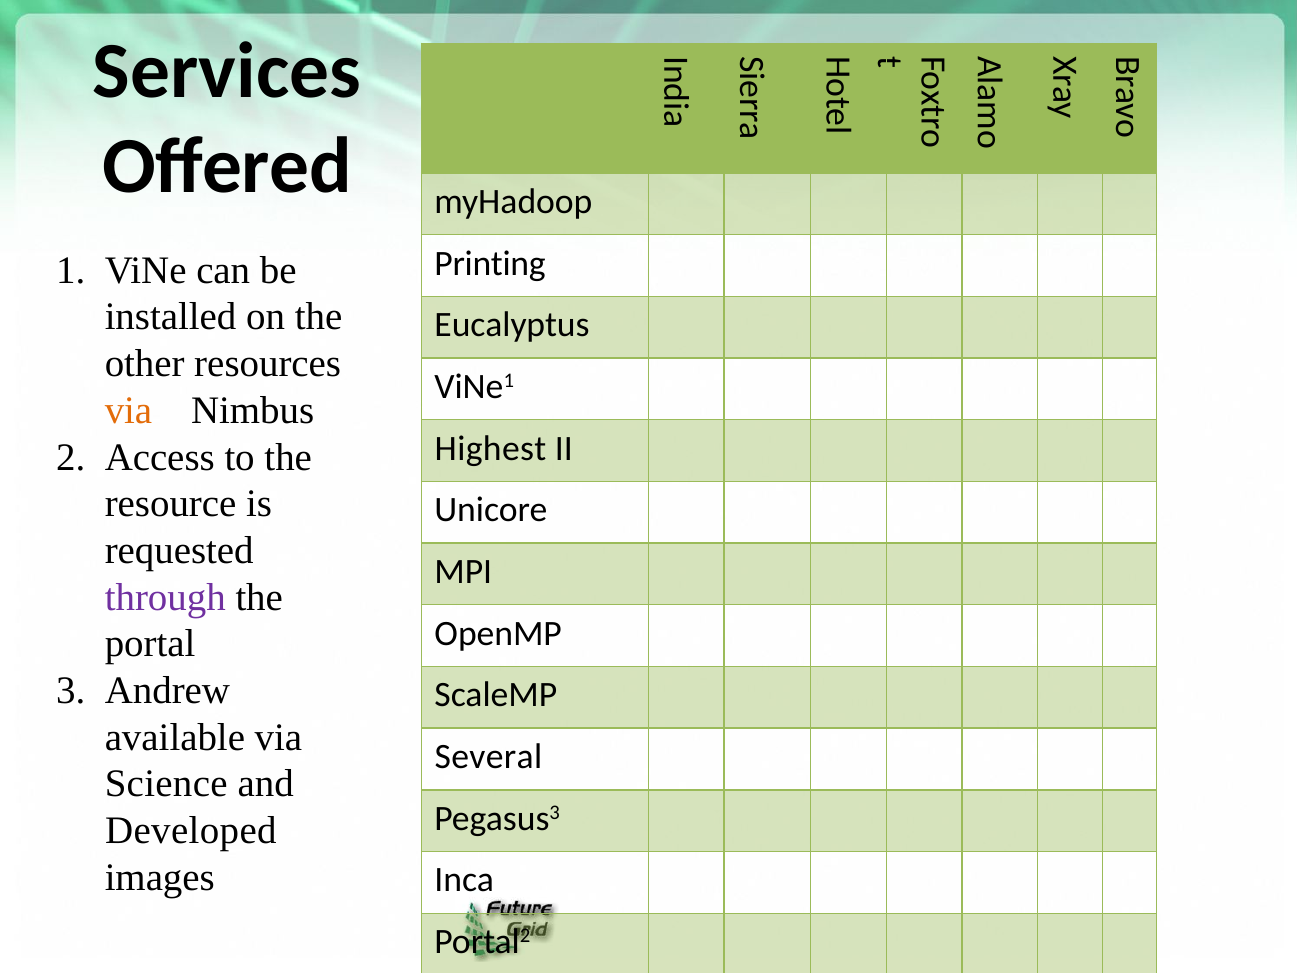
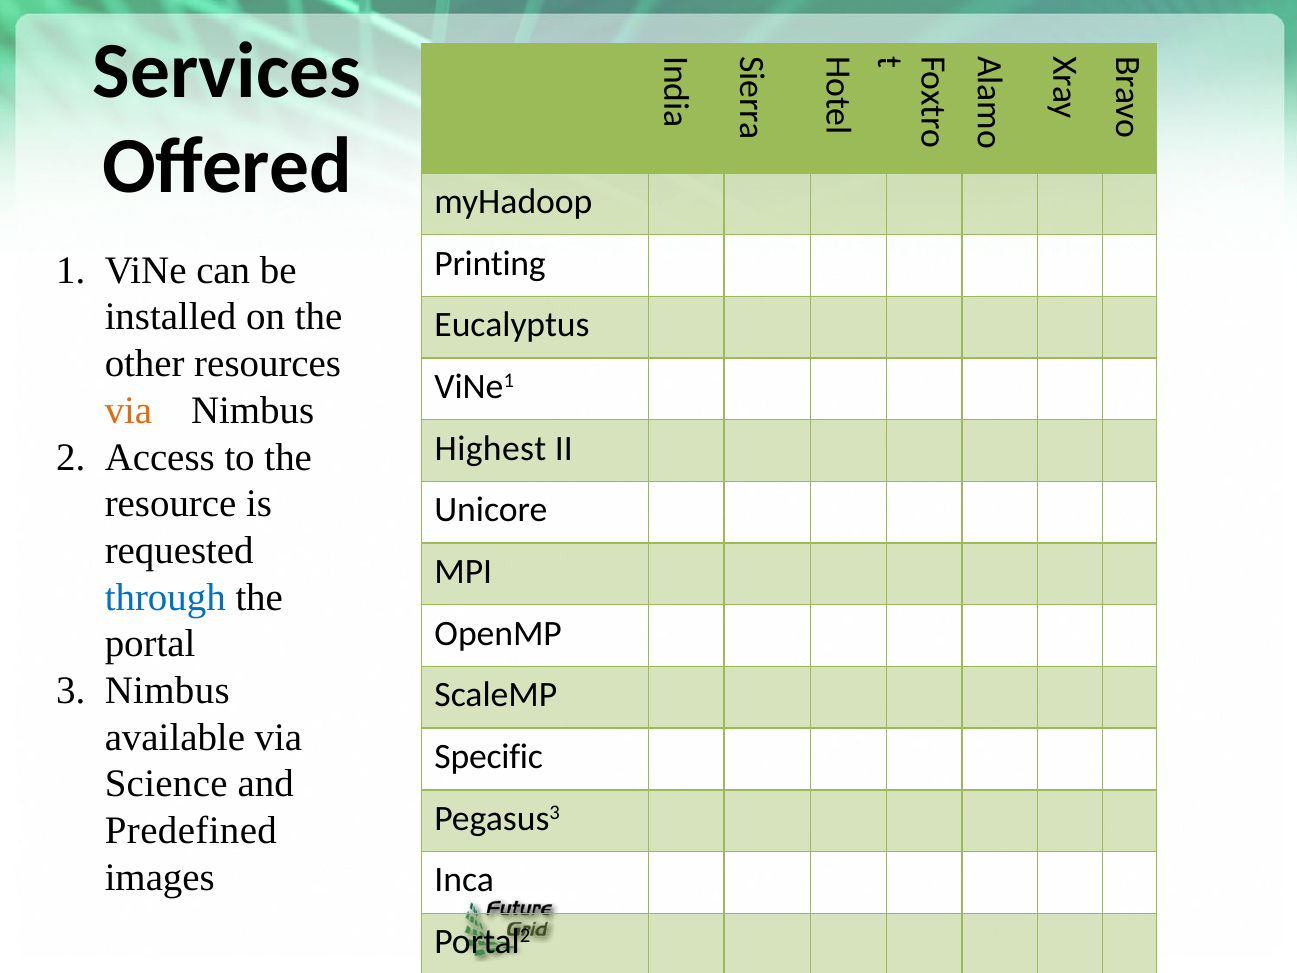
through colour: purple -> blue (165, 597)
Andrew: Andrew -> Nimbus (167, 691)
Several: Several -> Specific (489, 757)
Developed: Developed -> Predefined (191, 831)
